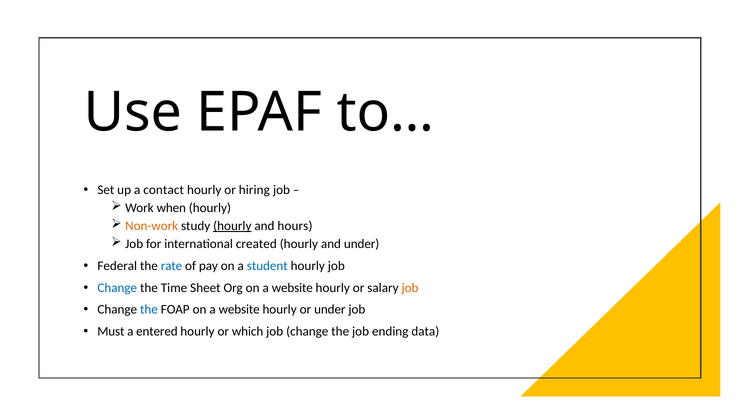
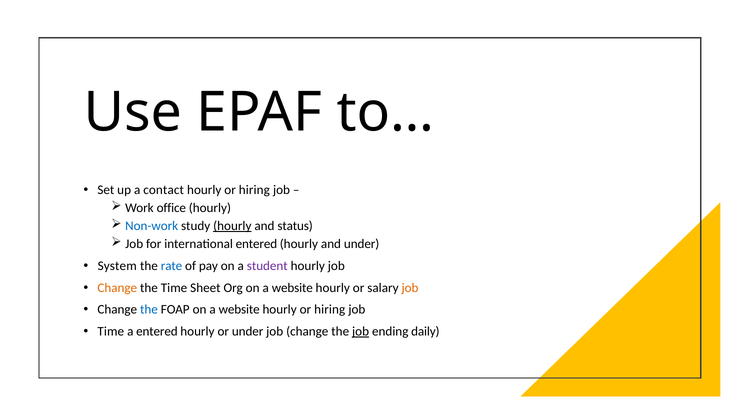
when: when -> office (171, 208)
Non-work colour: orange -> blue (152, 226)
hours: hours -> status (295, 226)
international created: created -> entered (256, 244)
Federal: Federal -> System (117, 266)
student colour: blue -> purple (267, 266)
Change colour: blue -> orange (117, 288)
under: under -> hiring (330, 310)
Must: Must -> Time (111, 332)
or which: which -> under (248, 332)
job underline: none -> present (361, 332)
data: data -> daily (425, 332)
